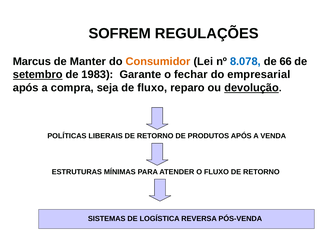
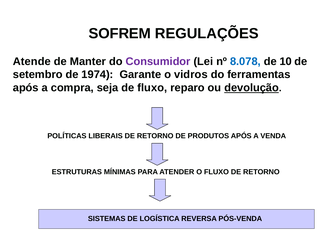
Marcus: Marcus -> Atende (32, 61)
Consumidor colour: orange -> purple (158, 61)
66: 66 -> 10 (286, 61)
setembro underline: present -> none (38, 75)
1983: 1983 -> 1974 (97, 75)
fechar: fechar -> vidros (191, 75)
empresarial: empresarial -> ferramentas (259, 75)
